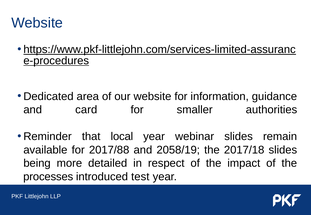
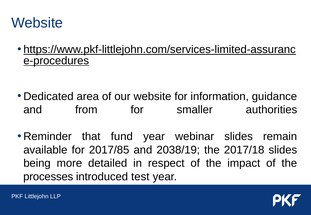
card: card -> from (86, 110)
local: local -> fund (122, 137)
2017/88: 2017/88 -> 2017/85 (109, 150)
2058/19: 2058/19 -> 2038/19 (178, 150)
